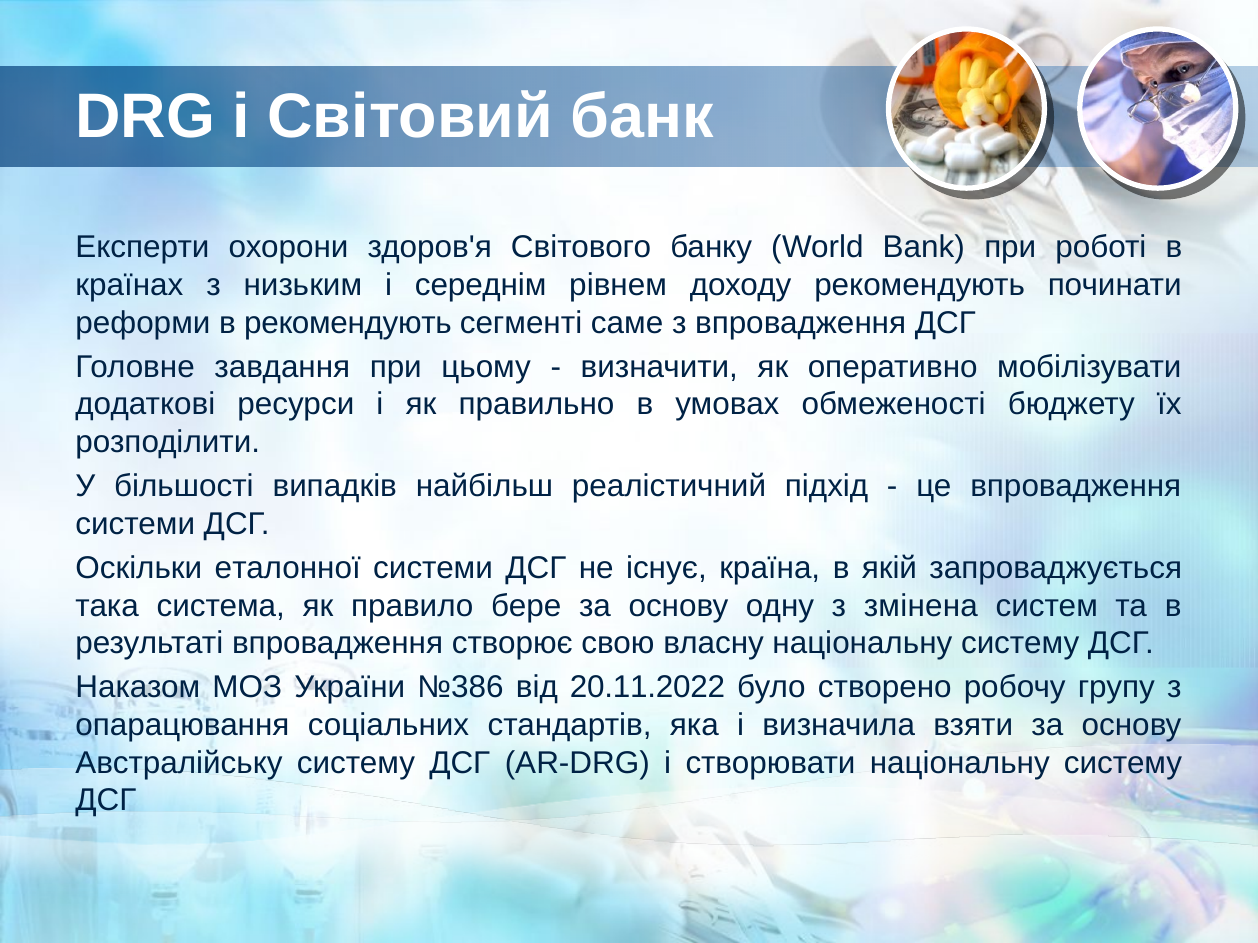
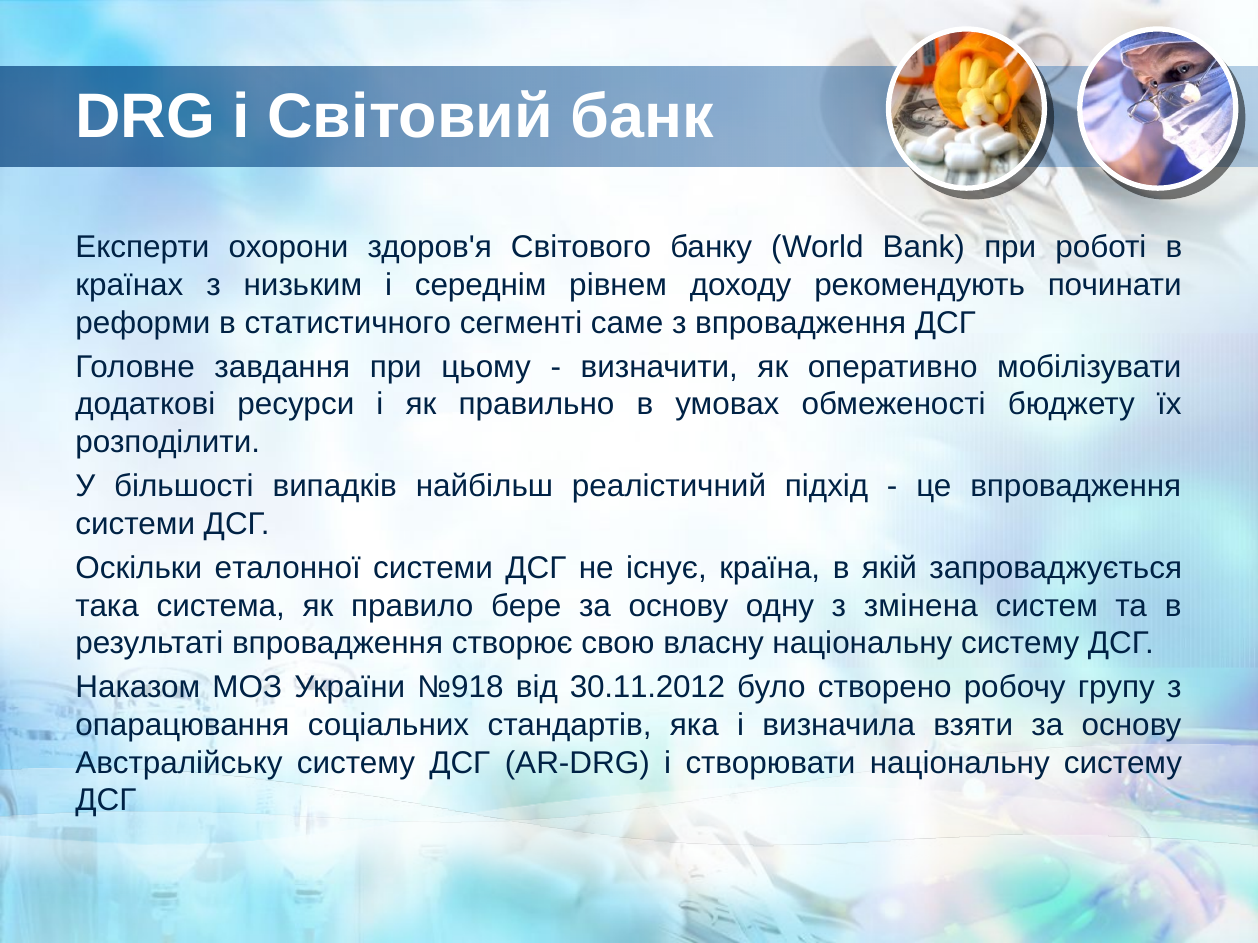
в рекомендують: рекомендують -> статистичного (348, 323)
№386: №386 -> №918 (461, 688)
20.11.2022: 20.11.2022 -> 30.11.2012 (648, 688)
